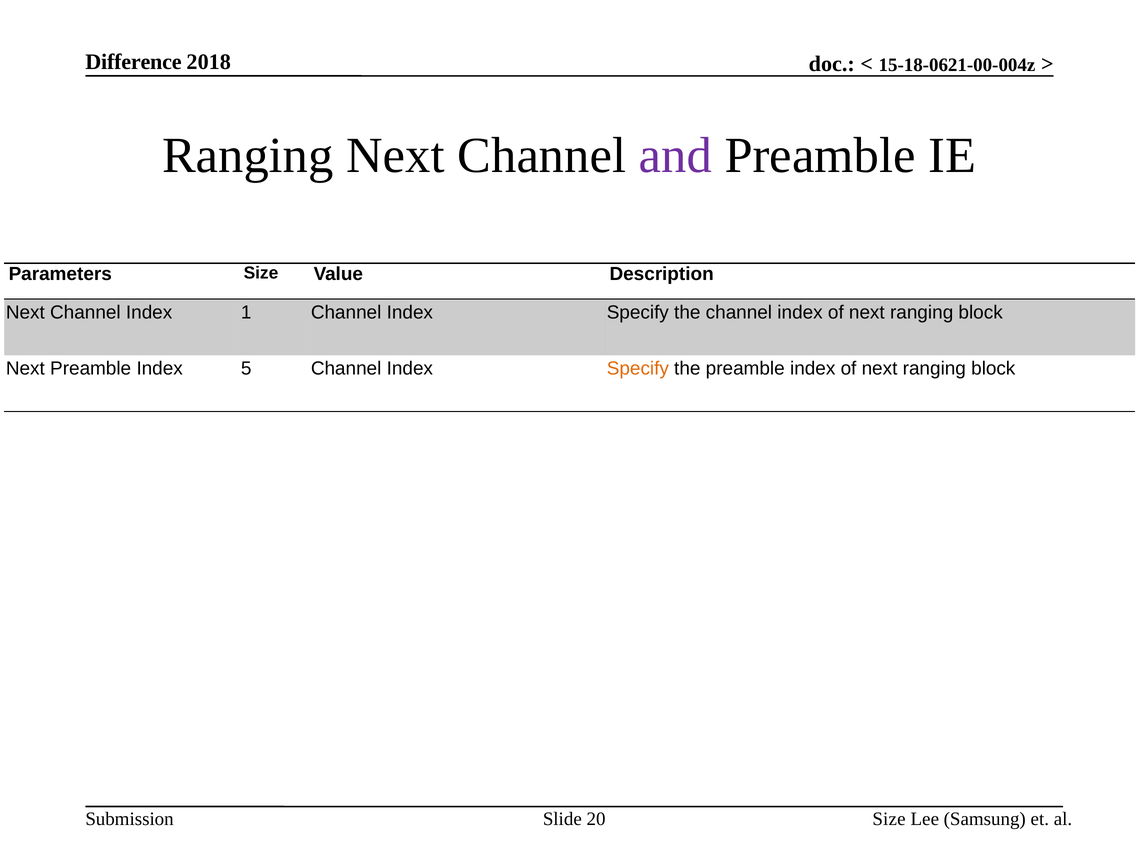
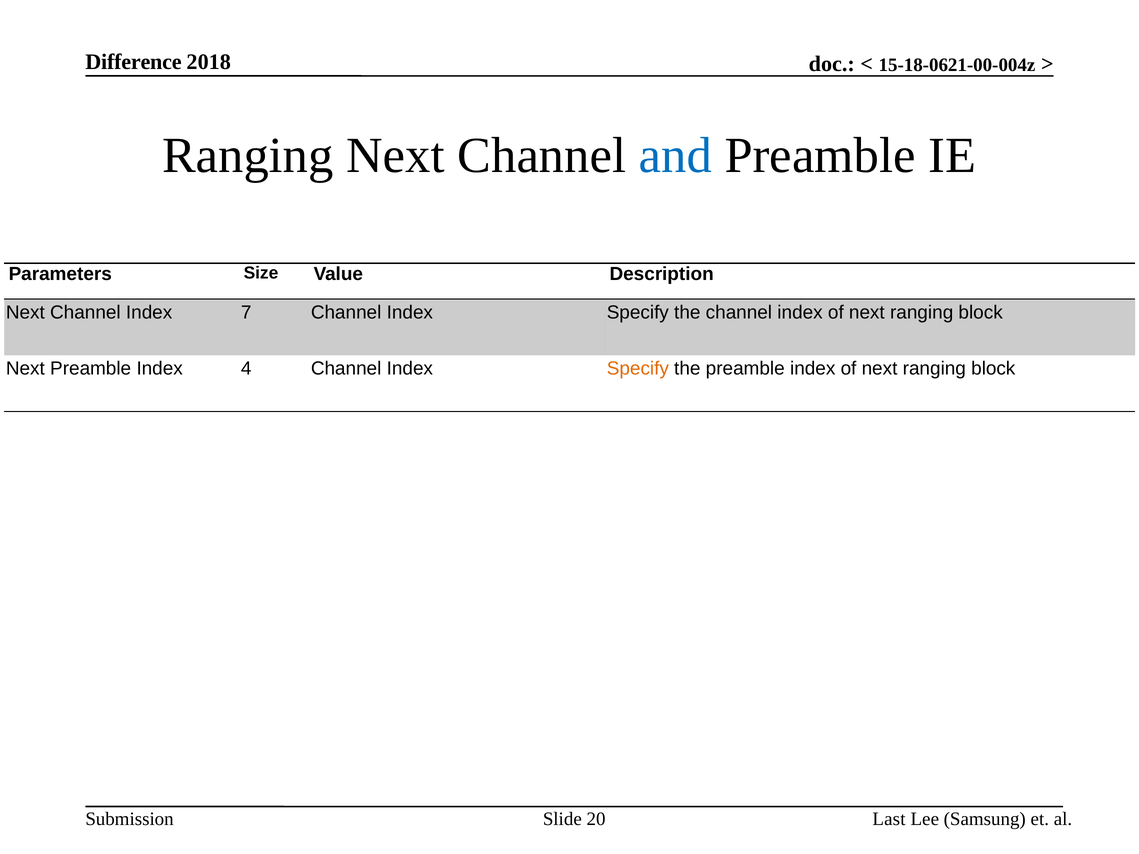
and colour: purple -> blue (675, 155)
1: 1 -> 7 (246, 312)
5: 5 -> 4 (246, 369)
Size: Size -> Last (889, 819)
